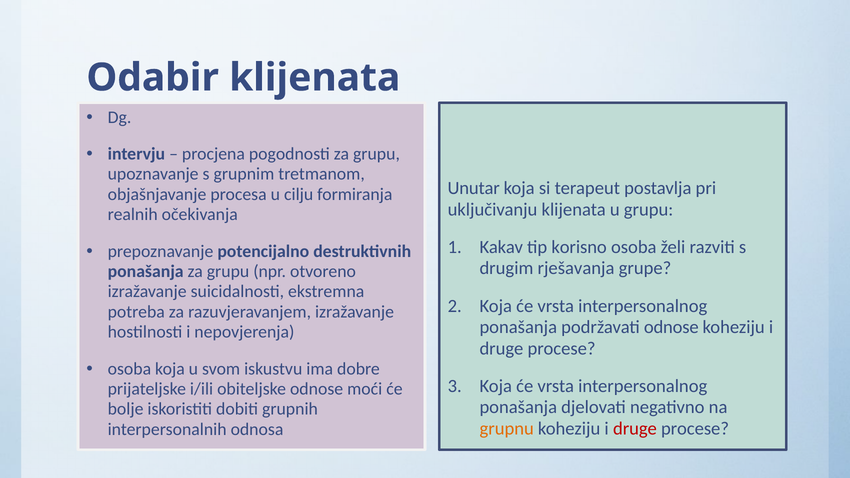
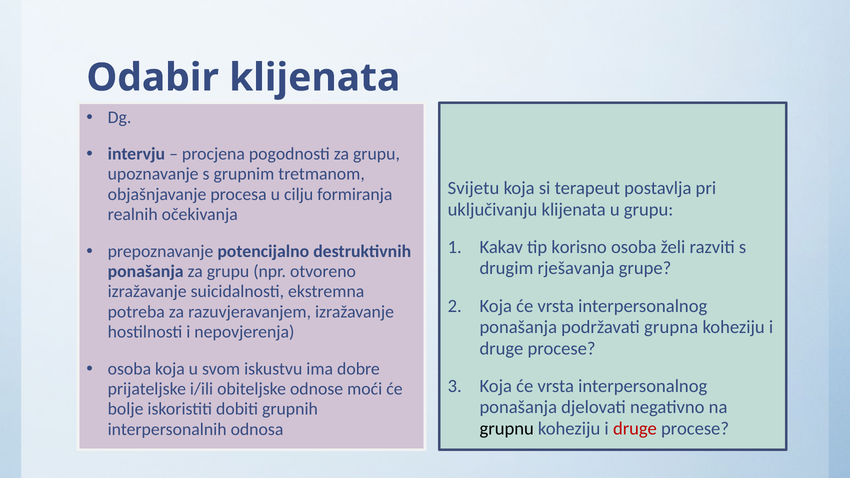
Unutar: Unutar -> Svijetu (474, 188)
podržavati odnose: odnose -> grupna (671, 327)
grupnu colour: orange -> black (507, 429)
